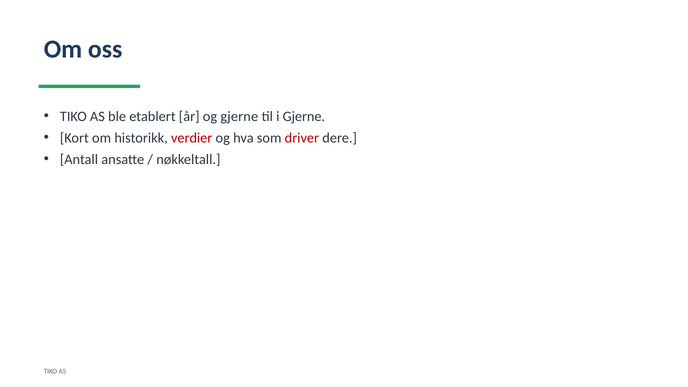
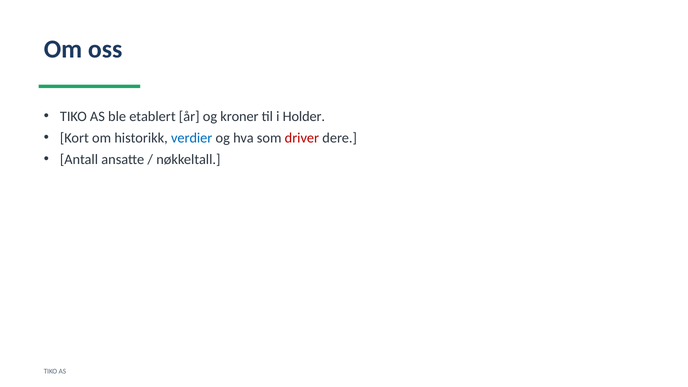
og gjerne: gjerne -> kroner (239, 117)
i Gjerne: Gjerne -> Holder (304, 117)
verdier colour: red -> blue (192, 138)
